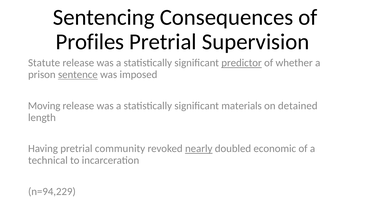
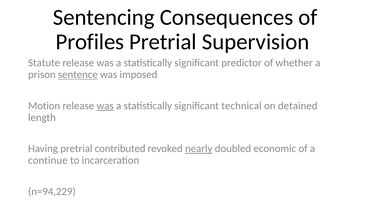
predictor underline: present -> none (242, 63)
Moving: Moving -> Motion (44, 106)
was underline: none -> present (105, 106)
materials: materials -> technical (241, 106)
community: community -> contributed (120, 148)
technical: technical -> continue (48, 160)
